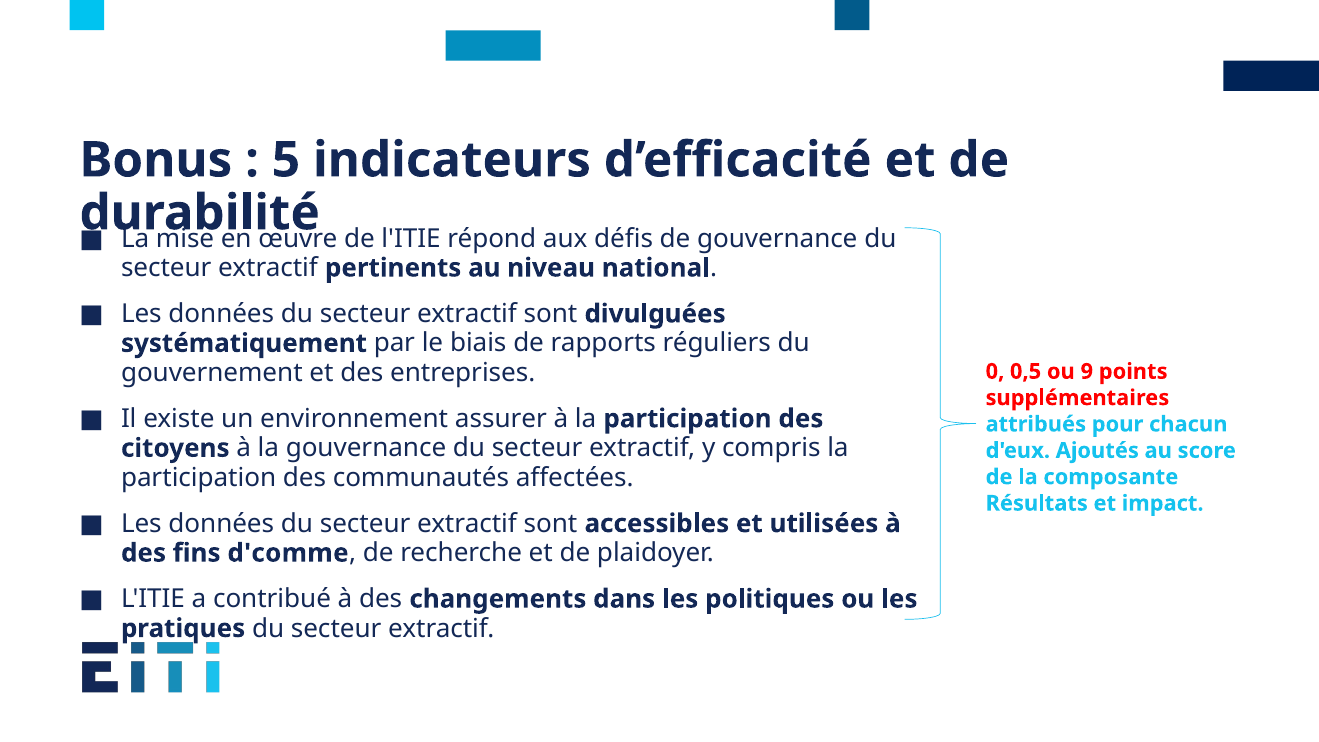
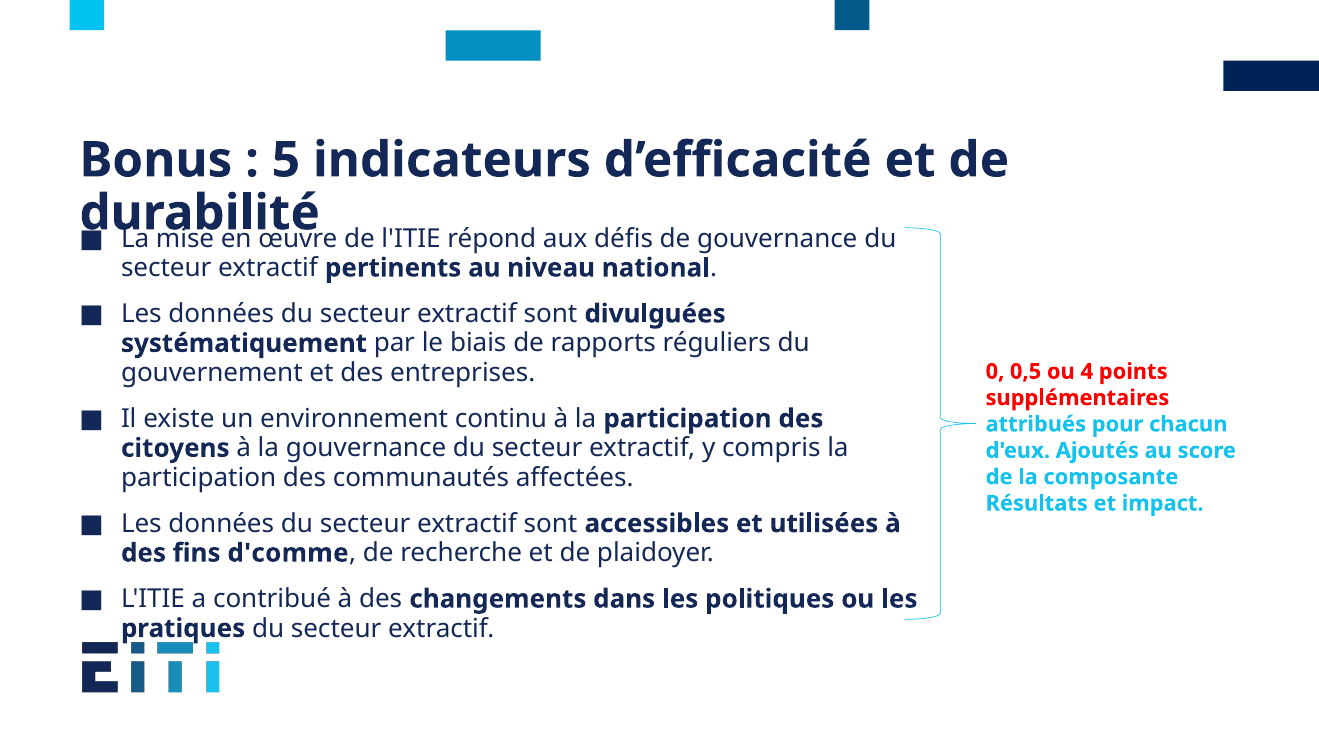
9: 9 -> 4 (1087, 371)
assurer: assurer -> continu (501, 419)
